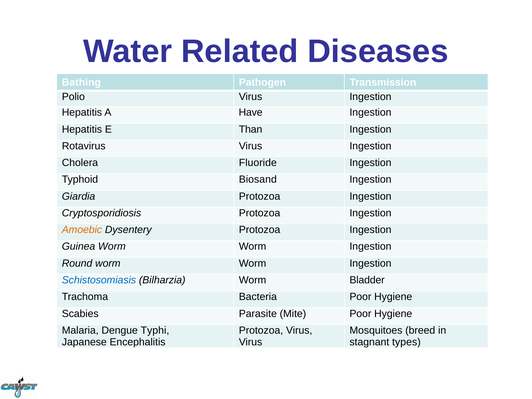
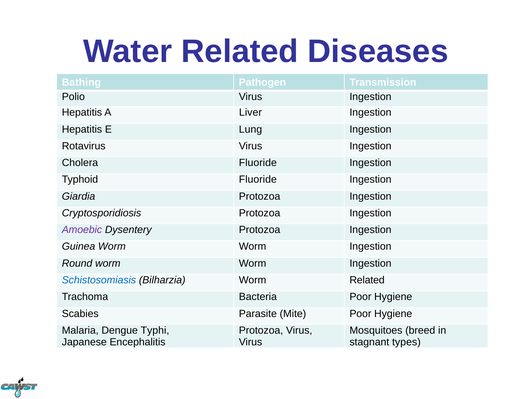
Have: Have -> Liver (250, 113)
Than: Than -> Lung (251, 129)
Typhoid Biosand: Biosand -> Fluoride (258, 180)
Amoebic colour: orange -> purple (82, 230)
Worm Bladder: Bladder -> Related (367, 280)
